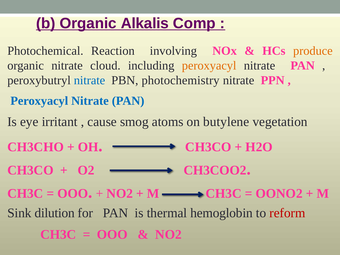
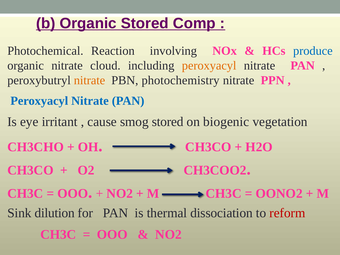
Organic Alkalis: Alkalis -> Stored (145, 23)
produce colour: orange -> blue (313, 51)
nitrate colour: blue -> orange (90, 80)
smog atoms: atoms -> stored (168, 122)
butylene: butylene -> biogenic (226, 122)
hemoglobin: hemoglobin -> dissociation (222, 213)
